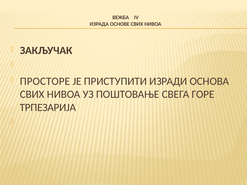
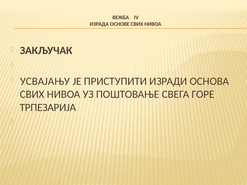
ПРОСТОРЕ: ПРОСТОРЕ -> УСВАЈАЊУ (45, 81)
